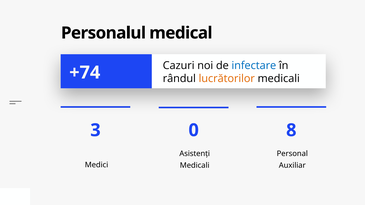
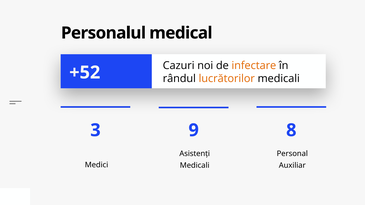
infectare colour: blue -> orange (254, 66)
+74: +74 -> +52 (85, 73)
0: 0 -> 9 (194, 130)
